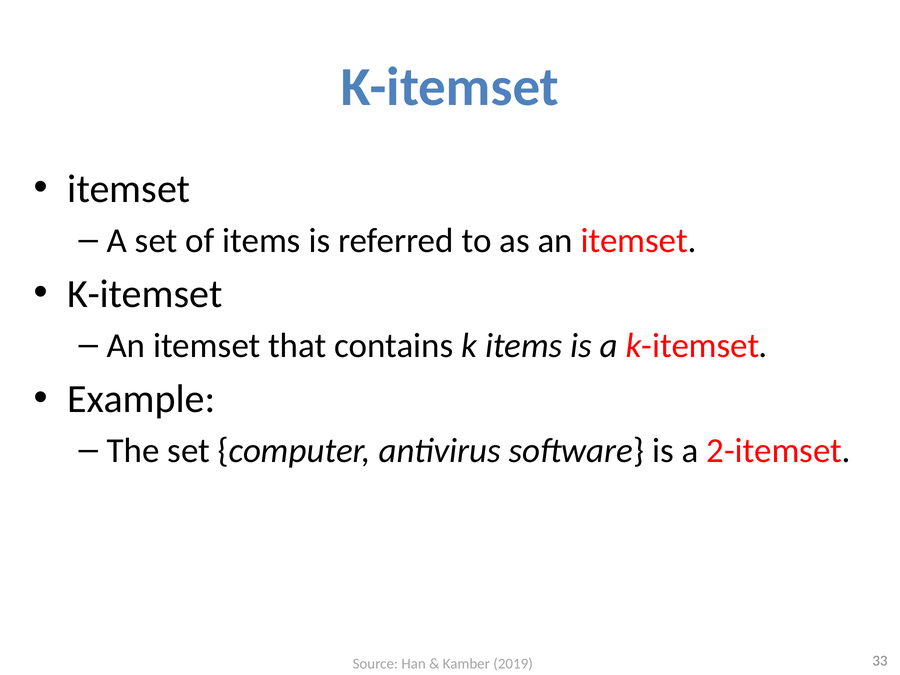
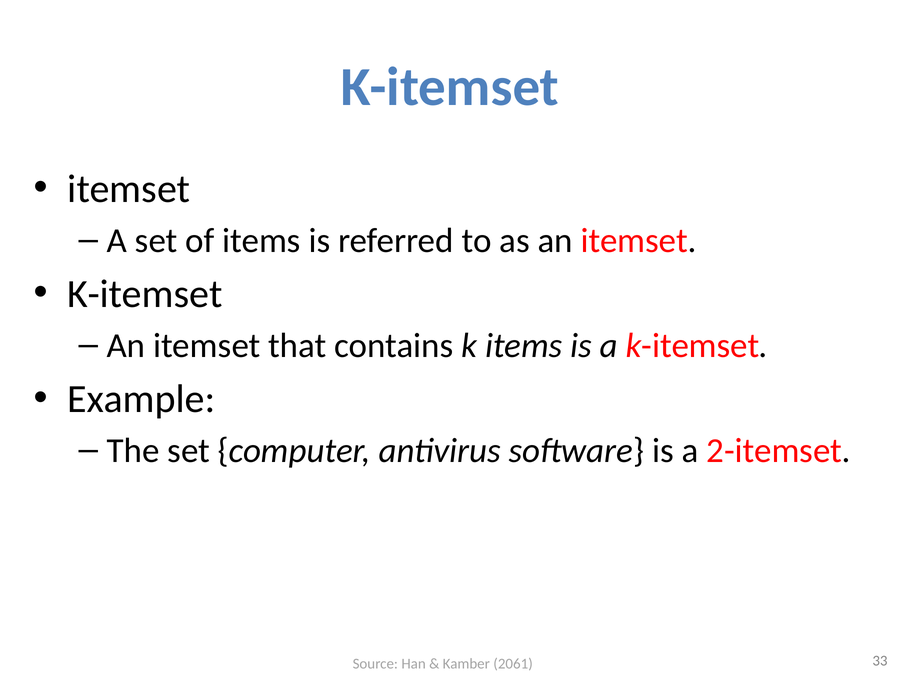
2019: 2019 -> 2061 (513, 664)
